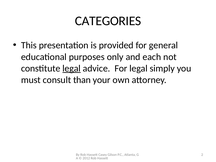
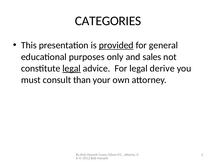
provided underline: none -> present (116, 45)
each: each -> sales (152, 57)
simply: simply -> derive (162, 68)
